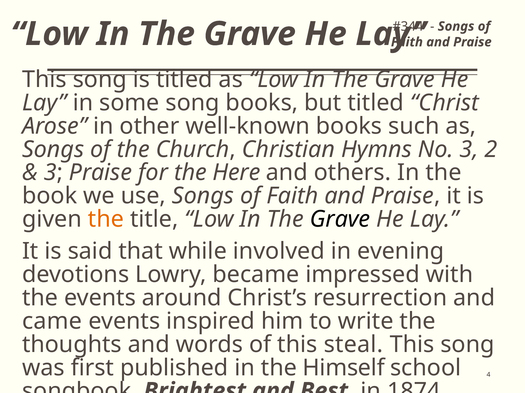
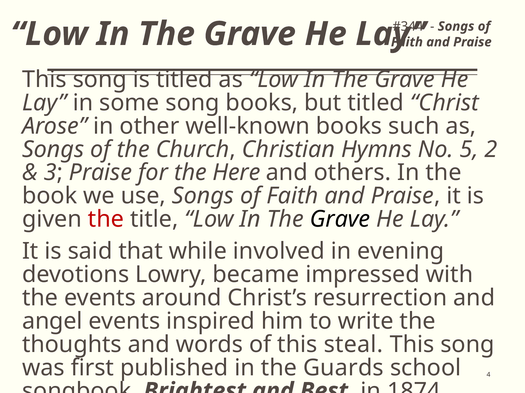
No 3: 3 -> 5 (469, 150)
the colour: orange -> red (106, 220)
came: came -> angel (52, 322)
Himself: Himself -> Guards (343, 368)
